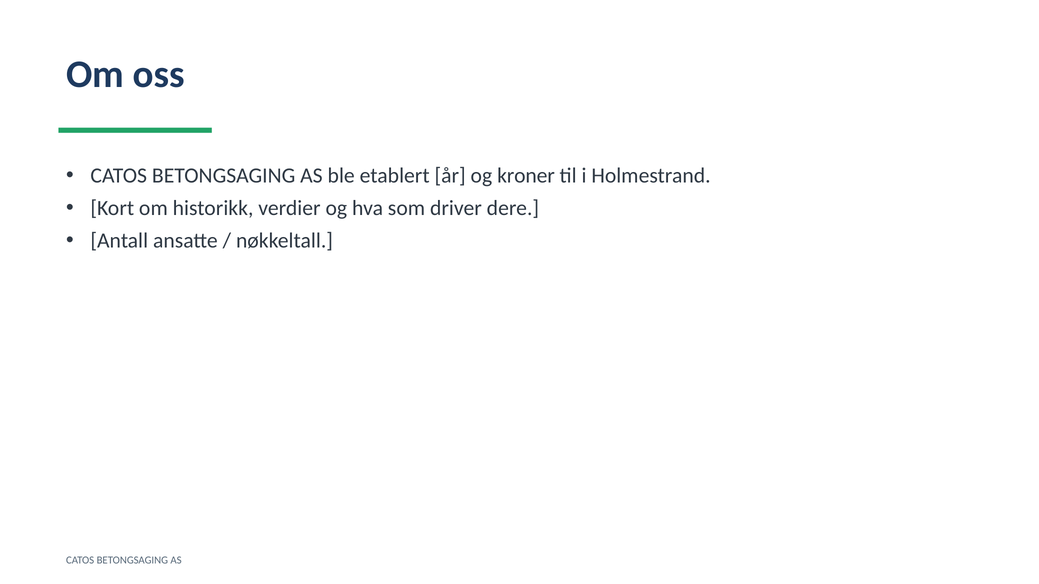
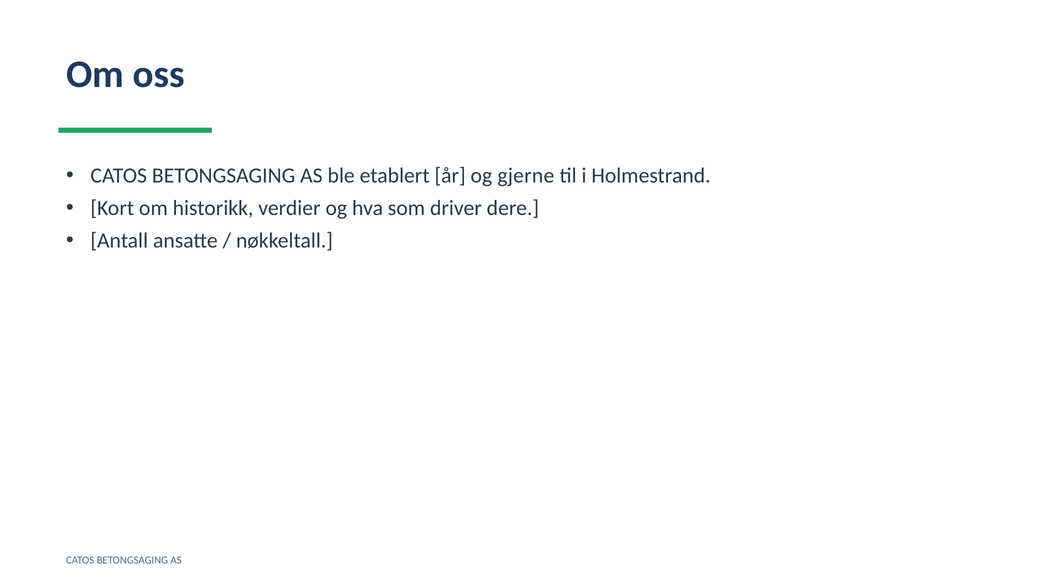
kroner: kroner -> gjerne (526, 176)
